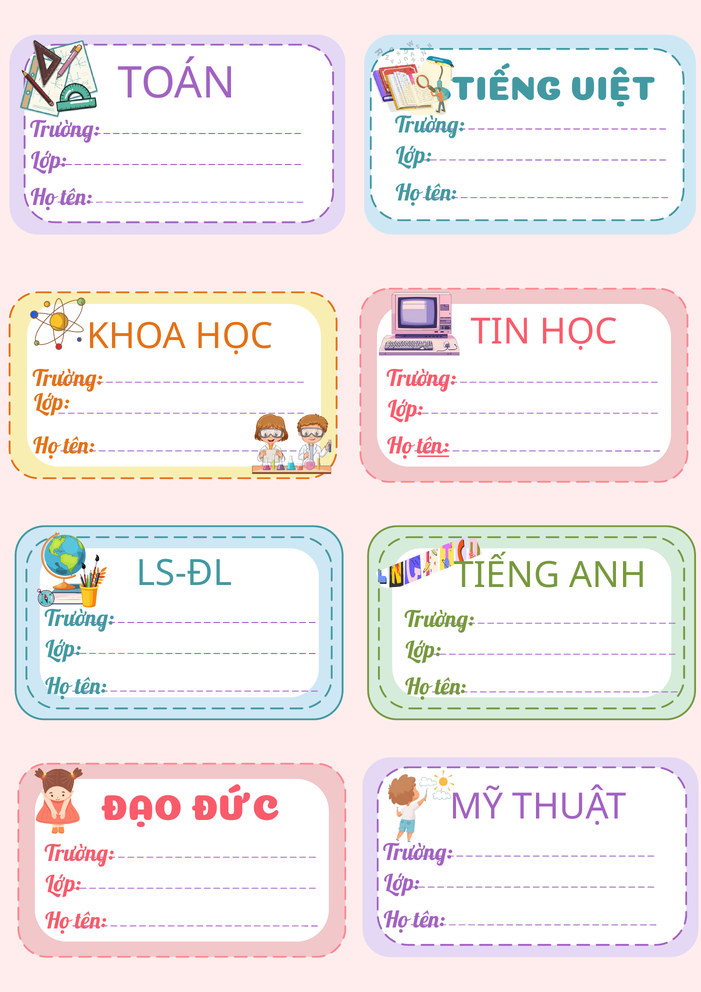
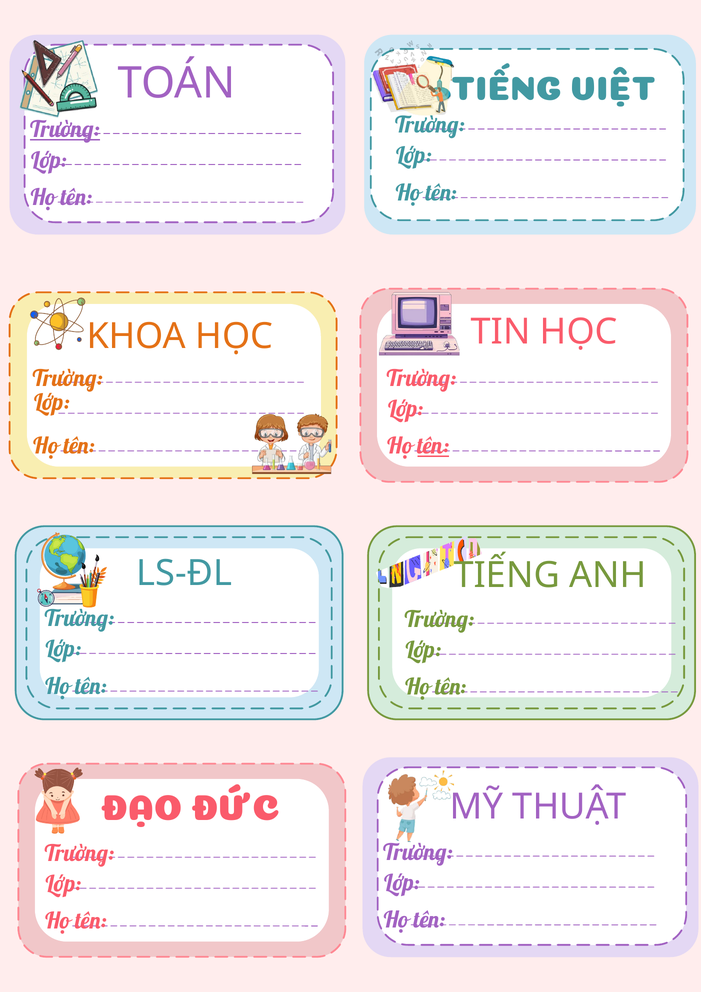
Trường underline: none -> present (65, 130)
